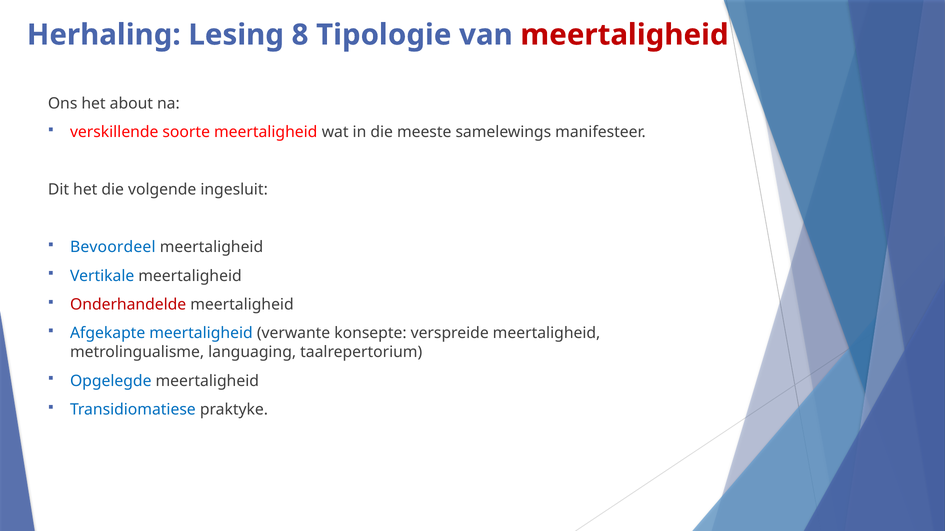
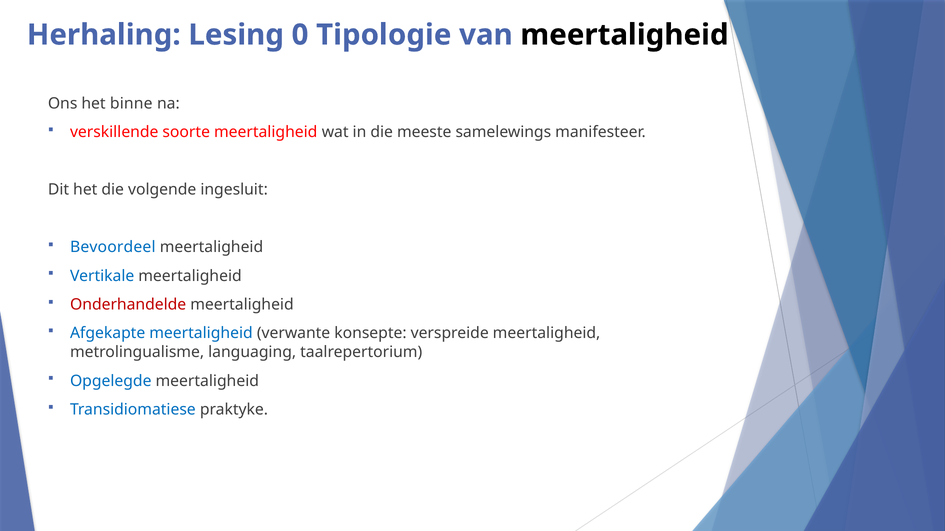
8: 8 -> 0 (300, 35)
meertaligheid colour: red -> black (624, 35)
about: about -> binne (131, 104)
